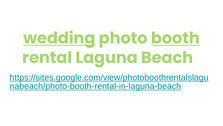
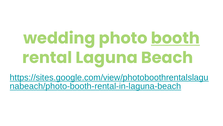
wedding underline: present -> none (59, 38)
